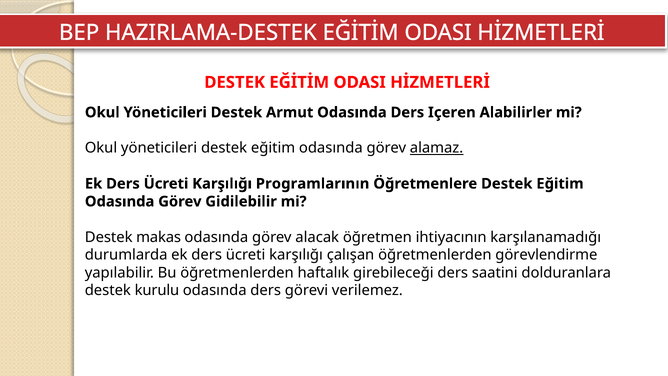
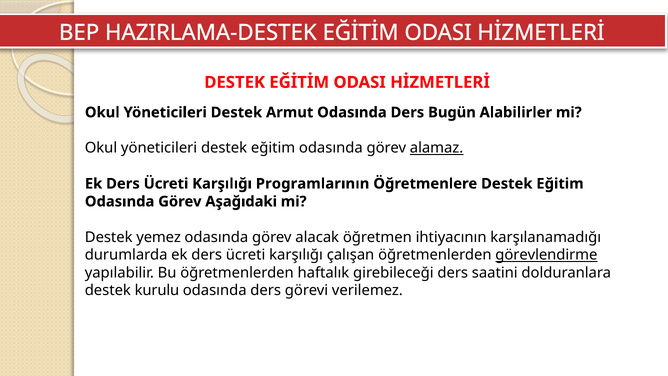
Içeren: Içeren -> Bugün (452, 112)
Gidilebilir: Gidilebilir -> Aşağıdaki (241, 201)
makas: makas -> yemez (159, 237)
görevlendirme underline: none -> present (546, 255)
